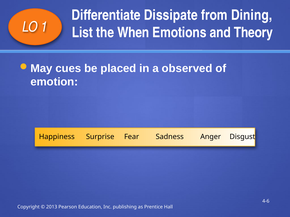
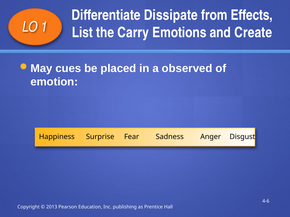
Dining: Dining -> Effects (252, 15)
When: When -> Carry (133, 33)
Theory: Theory -> Create (253, 33)
